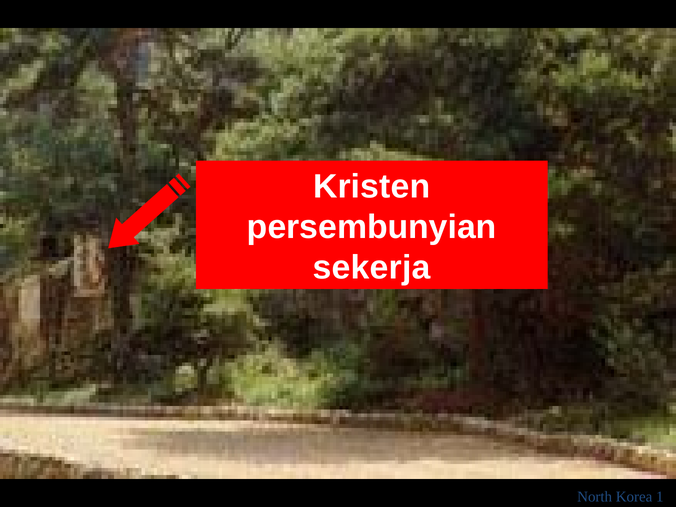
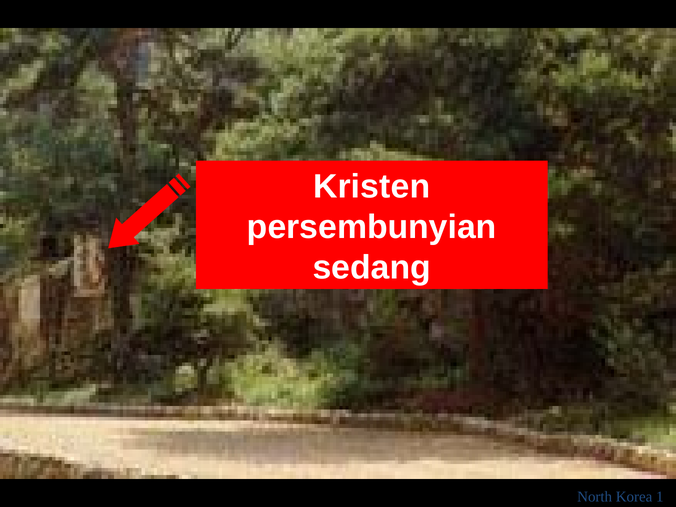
sekerja: sekerja -> sedang (372, 268)
